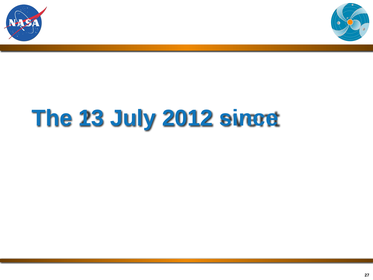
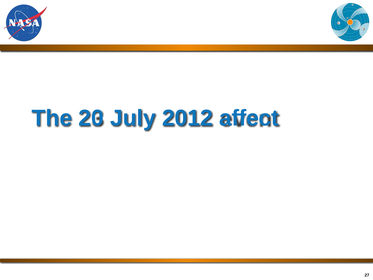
13: 13 -> 20 (91, 118)
since: since -> affect (249, 118)
